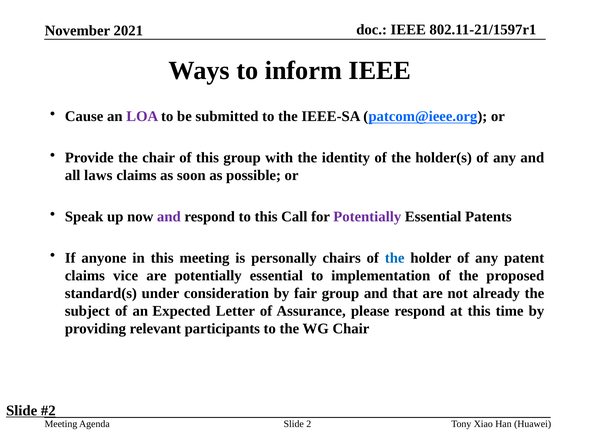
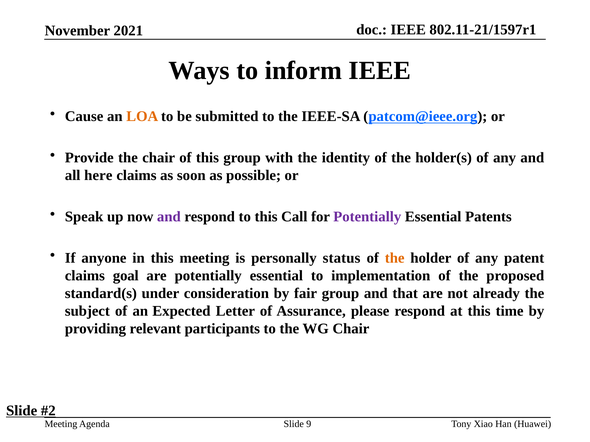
LOA colour: purple -> orange (142, 117)
laws: laws -> here (98, 176)
chairs: chairs -> status (342, 258)
the colour: blue -> orange (395, 258)
vice: vice -> goal (126, 276)
2: 2 -> 9 (309, 424)
